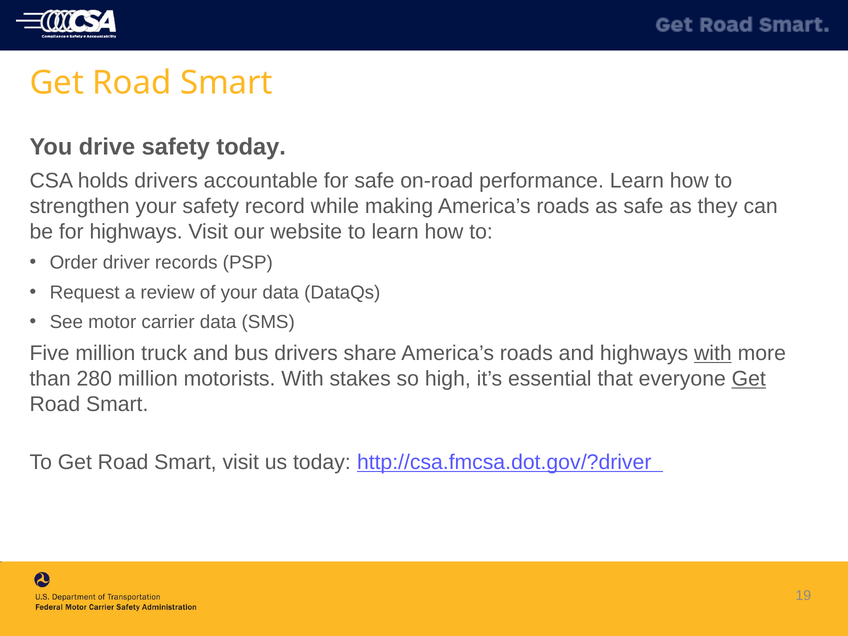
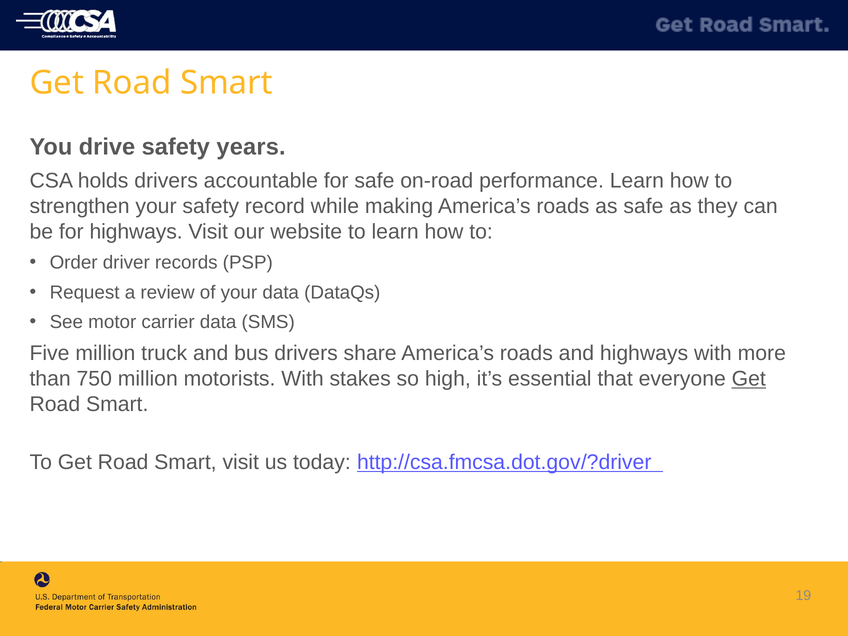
safety today: today -> years (251, 147)
with underline: present -> none (713, 353)
280: 280 -> 750 (94, 379)
